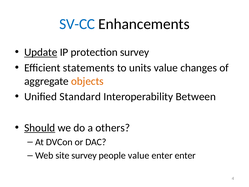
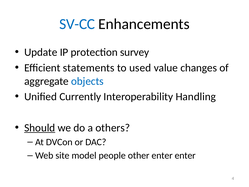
Update underline: present -> none (41, 52)
units: units -> used (140, 68)
objects colour: orange -> blue (87, 81)
Standard: Standard -> Currently (80, 97)
Between: Between -> Handling (196, 97)
site survey: survey -> model (84, 155)
people value: value -> other (139, 155)
